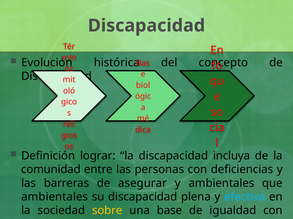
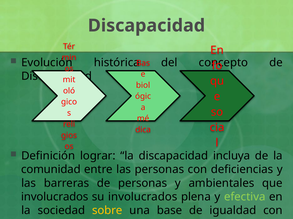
de asegurar: asegurar -> personas (143, 184)
ambientales: ambientales -> involucrados (55, 197)
su discapacidad: discapacidad -> involucrados (143, 197)
efectiva colour: light blue -> light green (245, 197)
